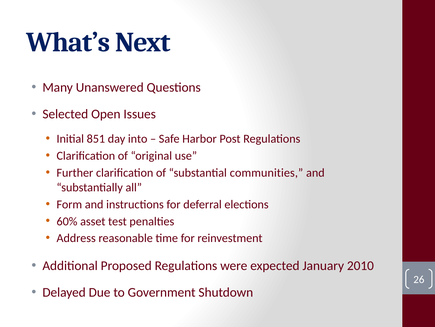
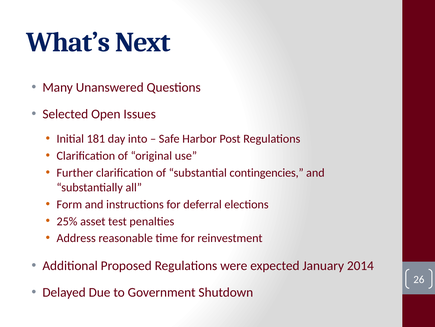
851: 851 -> 181 (96, 139)
communities: communities -> contingencies (267, 172)
60%: 60% -> 25% (67, 221)
2010: 2010 -> 2014 (360, 265)
